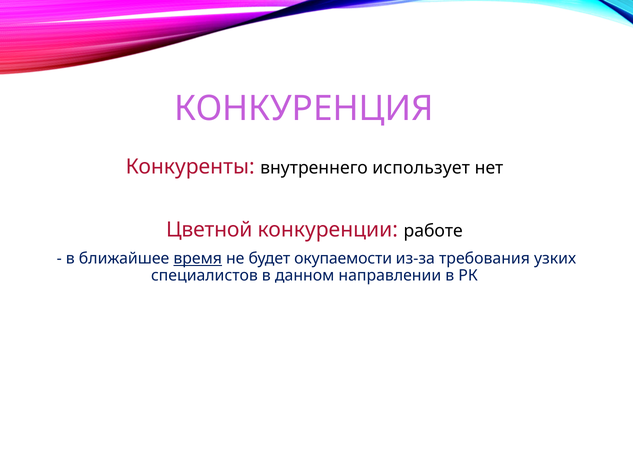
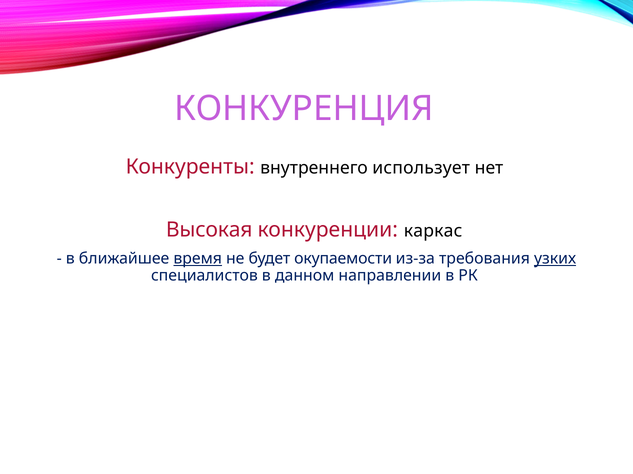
Цветной: Цветной -> Высокая (209, 230)
работе: работе -> каркас (433, 231)
узких underline: none -> present (555, 259)
